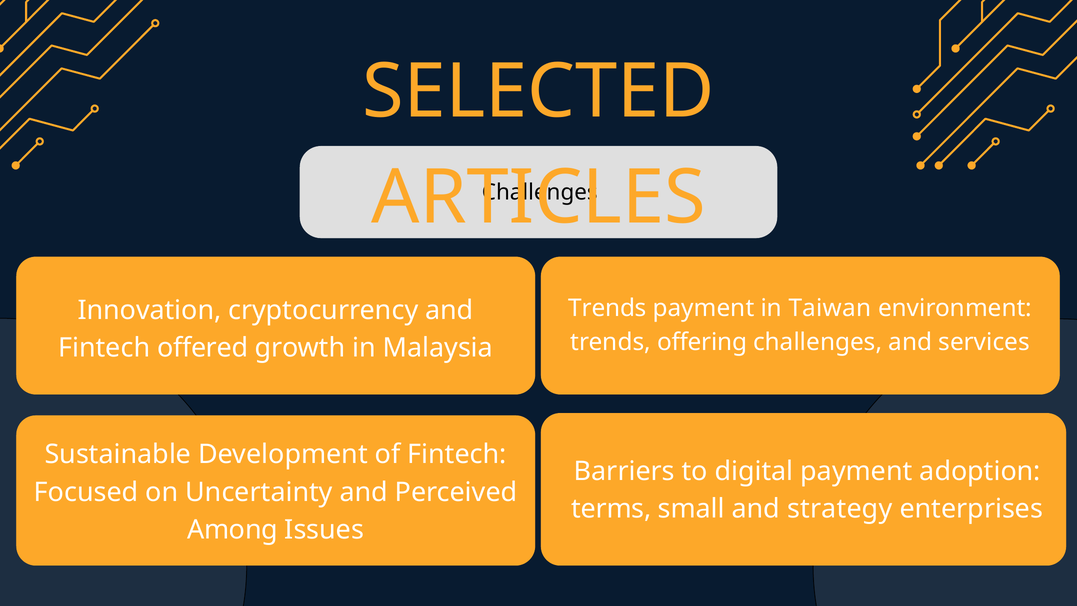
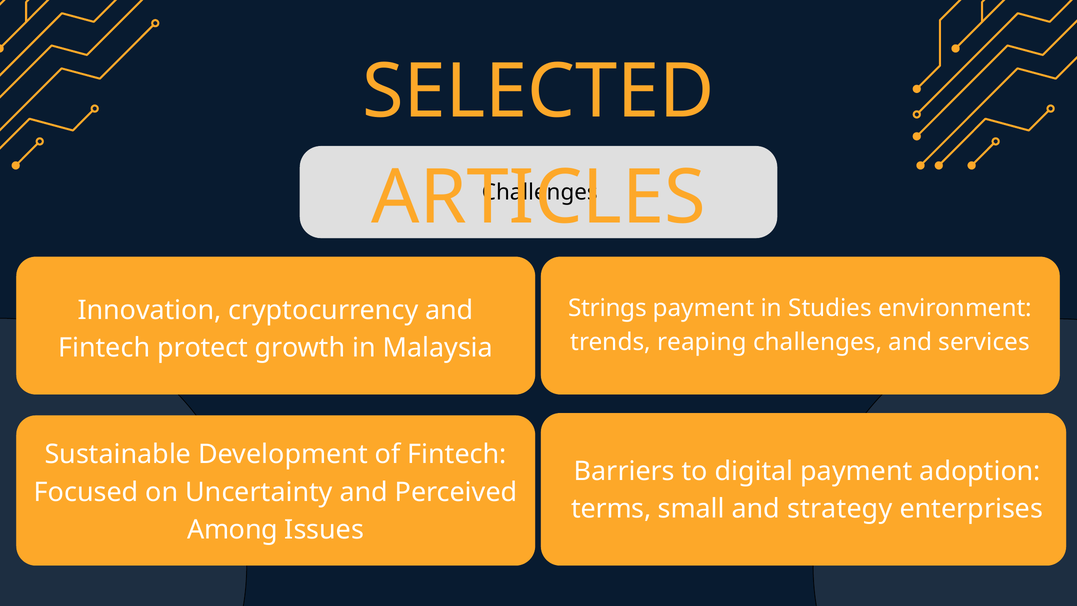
Trends: Trends -> Strings (607, 308)
Taiwan: Taiwan -> Studies (830, 308)
offering: offering -> reaping (702, 342)
offered: offered -> protect (203, 348)
